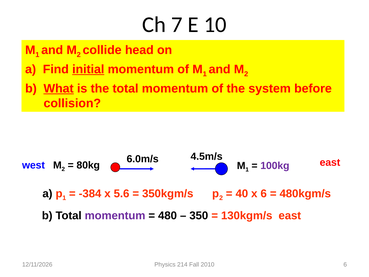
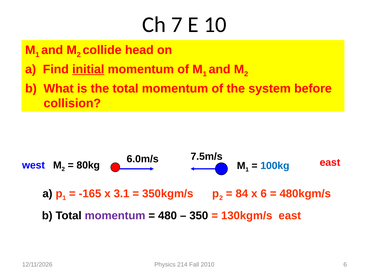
What underline: present -> none (59, 89)
4.5m/s: 4.5m/s -> 7.5m/s (207, 156)
100kg colour: purple -> blue (275, 166)
-384: -384 -> -165 (90, 193)
5.6: 5.6 -> 3.1 (122, 193)
40: 40 -> 84 (242, 193)
